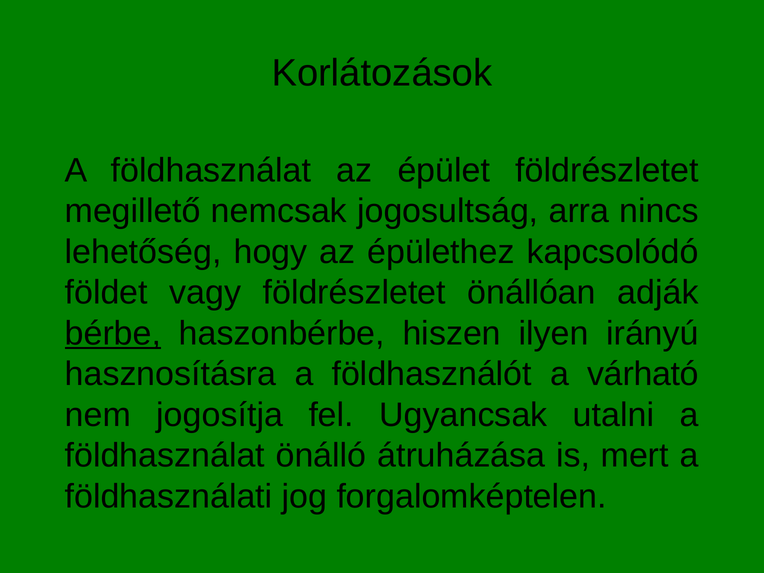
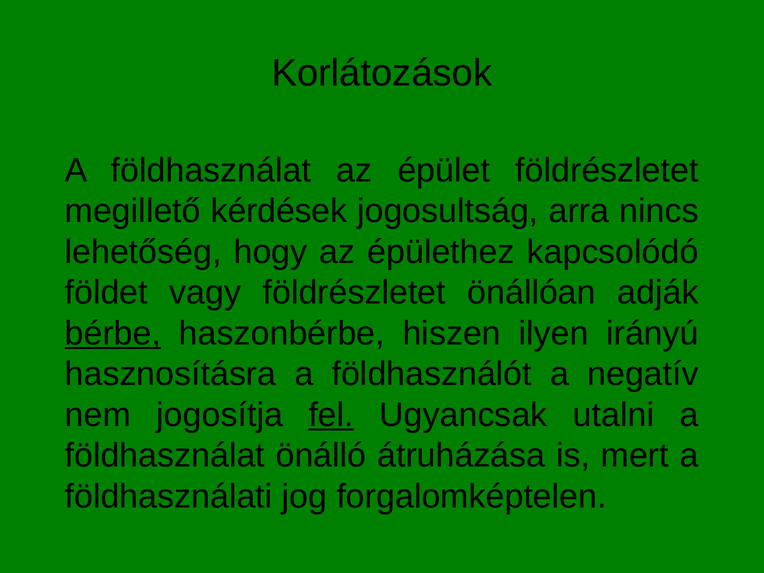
nemcsak: nemcsak -> kérdések (279, 211)
várható: várható -> negatív (643, 374)
fel underline: none -> present (331, 415)
